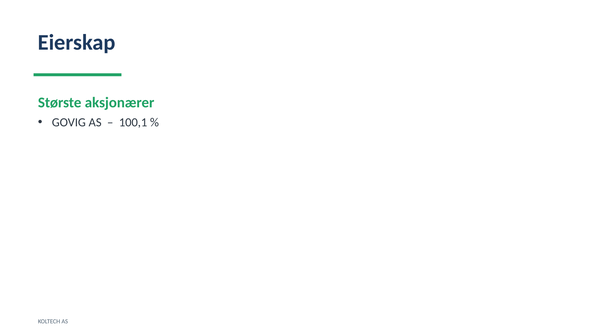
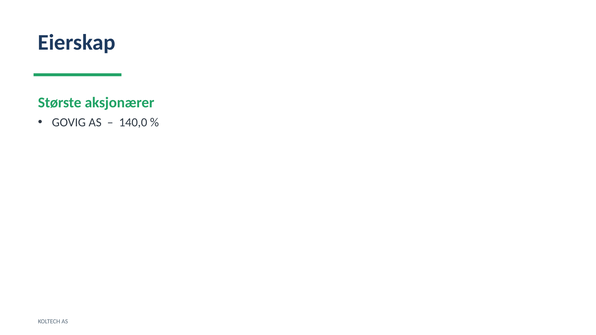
100,1: 100,1 -> 140,0 (133, 123)
